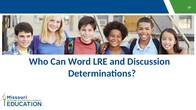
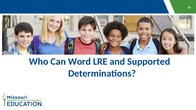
Discussion: Discussion -> Supported (149, 62)
